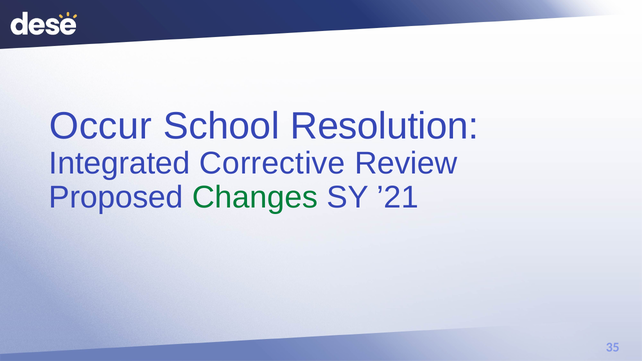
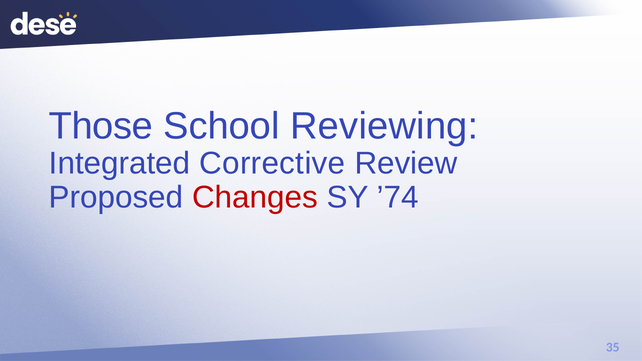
Occur: Occur -> Those (101, 126)
Resolution: Resolution -> Reviewing (384, 126)
Changes colour: green -> red (255, 198)
’21: ’21 -> ’74 (398, 198)
